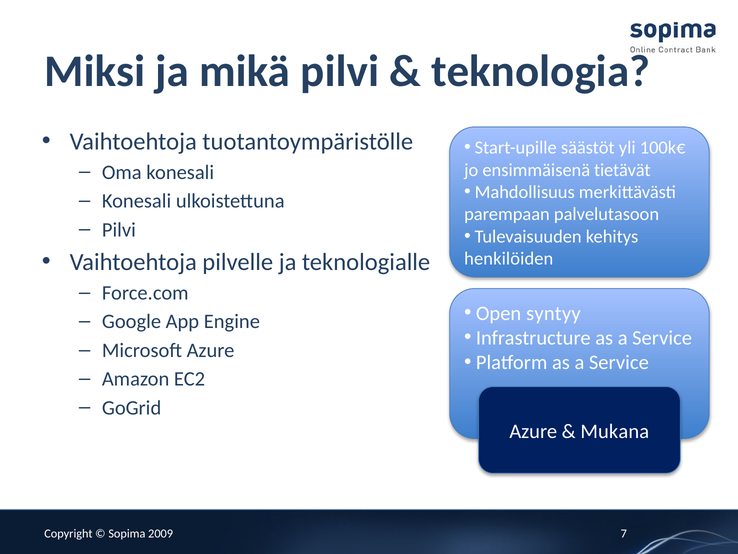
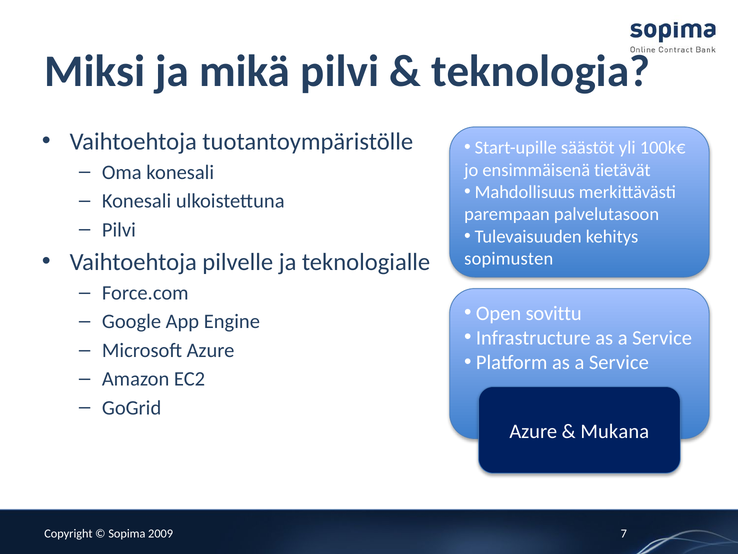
henkilöiden: henkilöiden -> sopimusten (509, 258)
syntyy: syntyy -> sovittu (554, 313)
